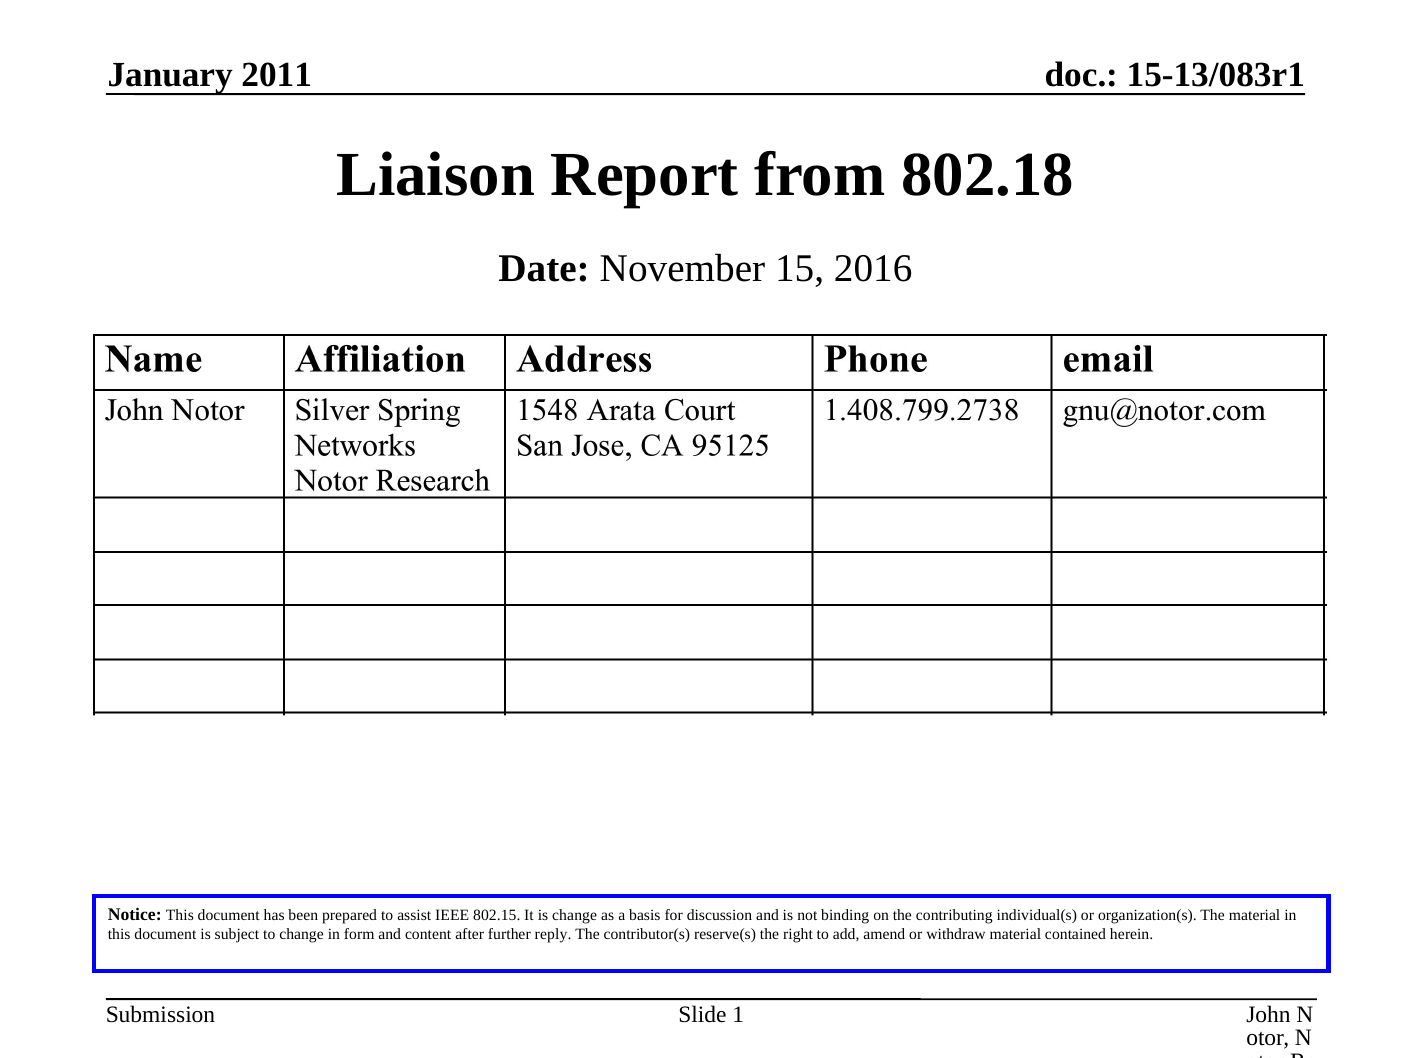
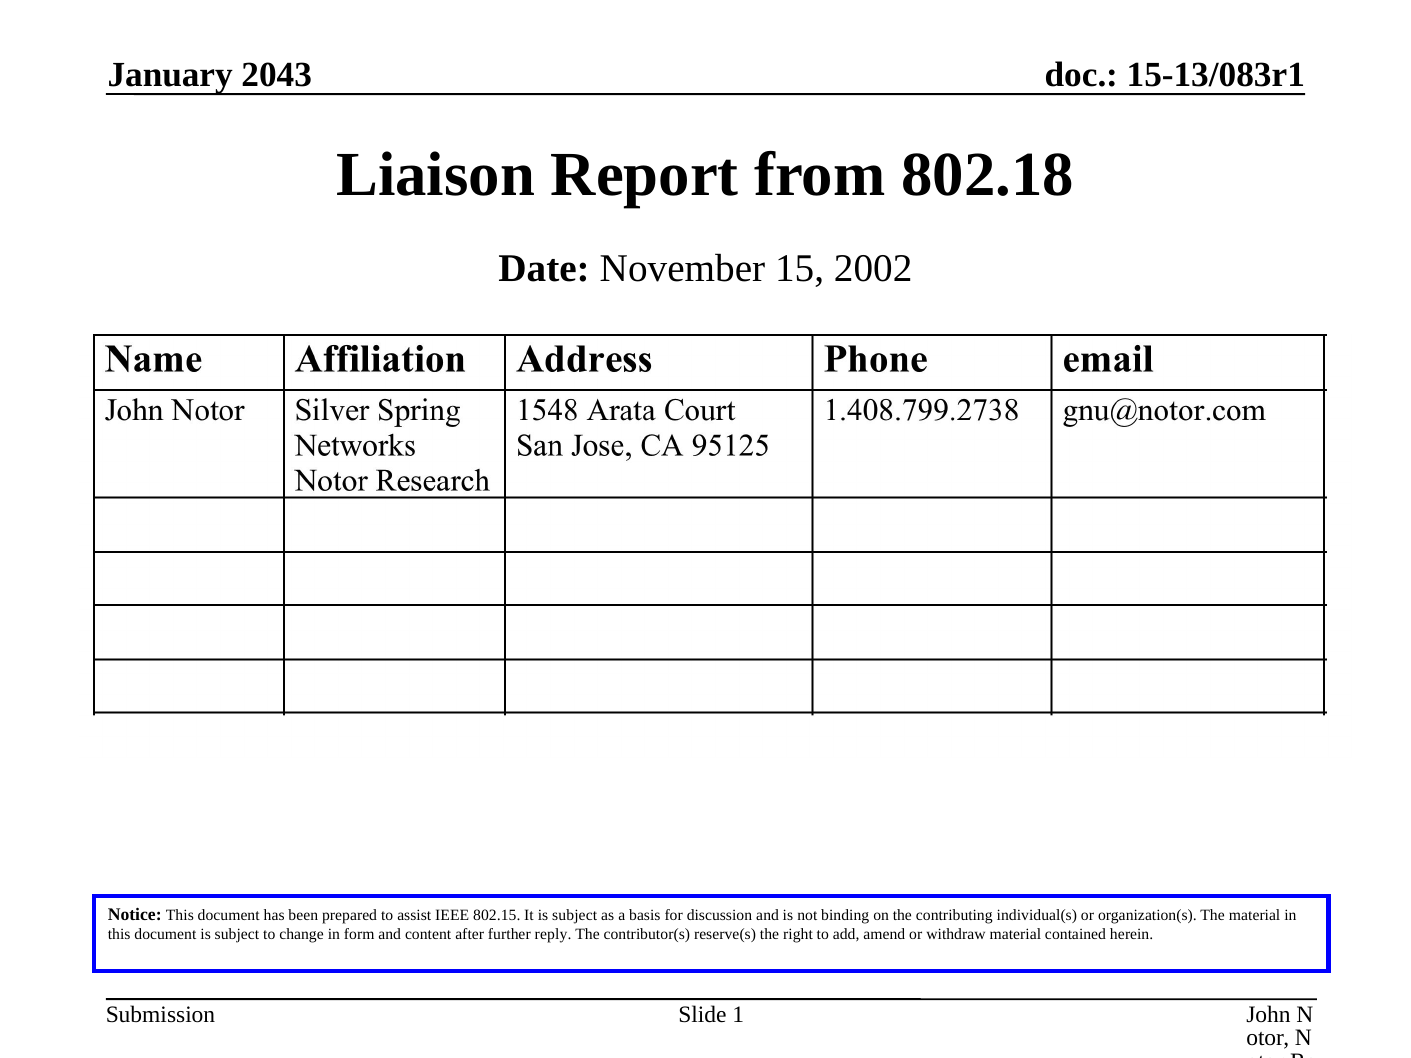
2011: 2011 -> 2043 (277, 75)
2016: 2016 -> 2002 (873, 269)
It is change: change -> subject (575, 916)
